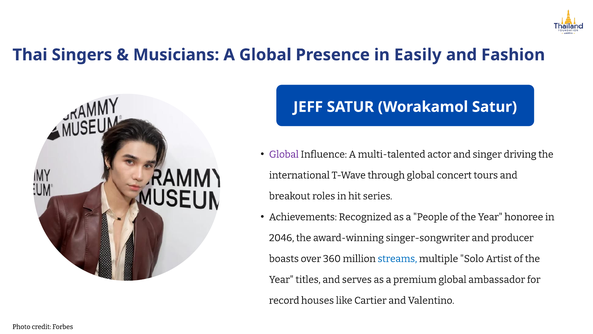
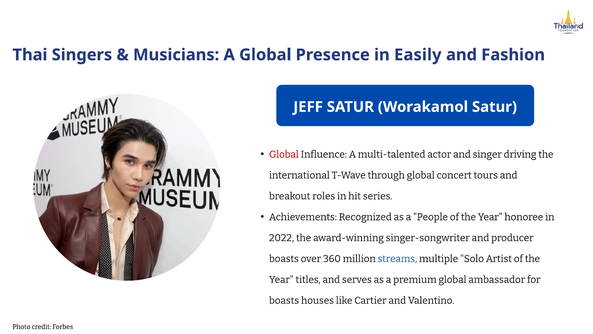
Global colour: purple -> red (284, 154)
2046: 2046 -> 2022 (282, 238)
record: record -> boasts (284, 300)
